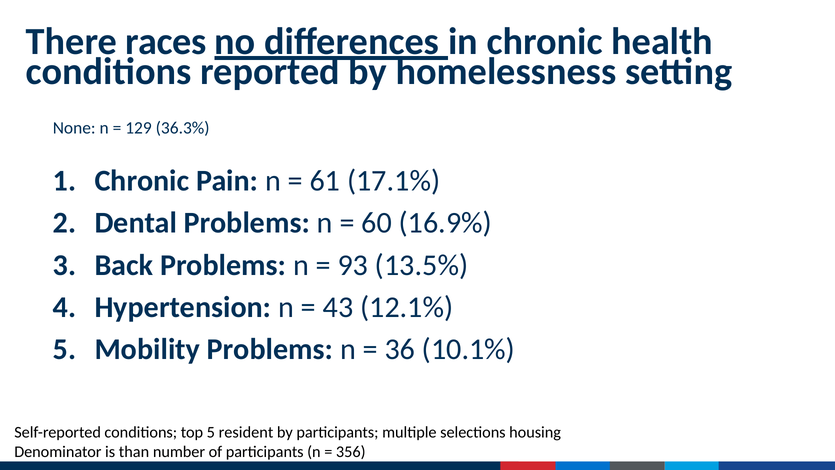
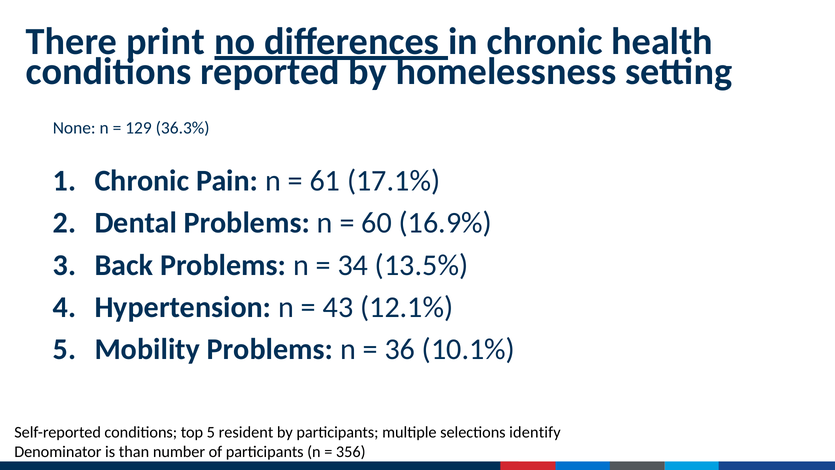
races: races -> print (165, 42)
93: 93 -> 34 (353, 265)
housing: housing -> identify (535, 432)
